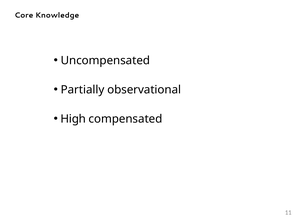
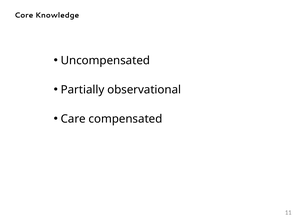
High: High -> Care (73, 119)
